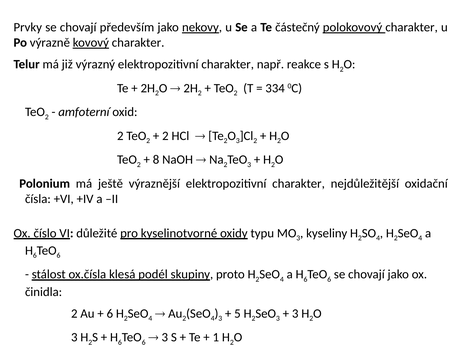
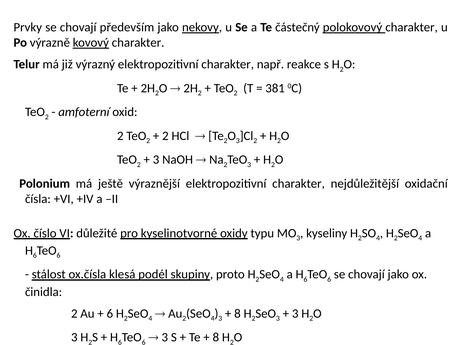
334: 334 -> 381 (275, 88)
8: 8 -> 3 (156, 160)
5: 5 -> 8 (237, 314)
1: 1 -> 8 (216, 337)
